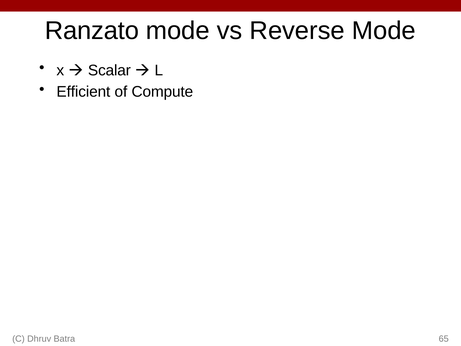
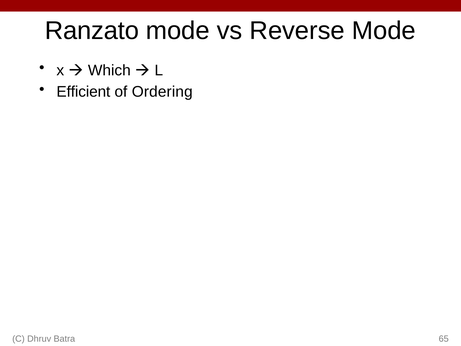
Scalar: Scalar -> Which (109, 70)
Compute: Compute -> Ordering (162, 92)
